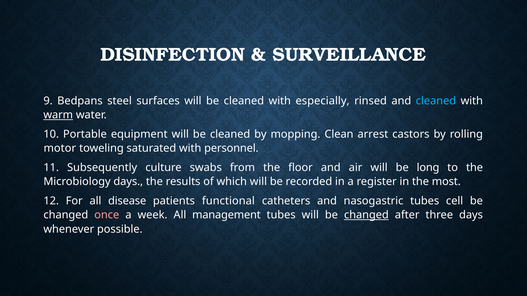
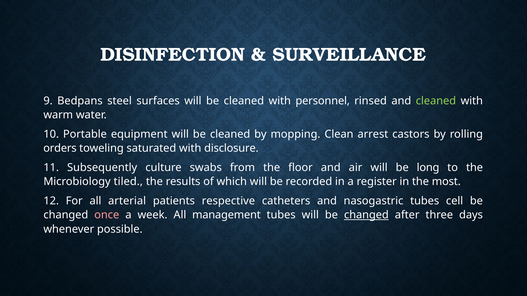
especially: especially -> personnel (323, 101)
cleaned colour: light blue -> light green (436, 101)
warm underline: present -> none (58, 115)
motor: motor -> orders (60, 149)
personnel: personnel -> disclosure (231, 149)
Microbiology days: days -> tiled (128, 182)
disease: disease -> arterial (127, 201)
functional: functional -> respective (228, 201)
